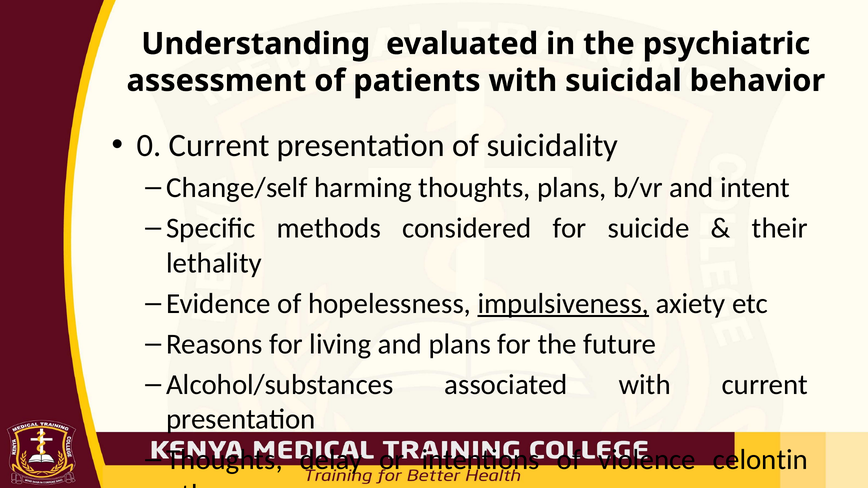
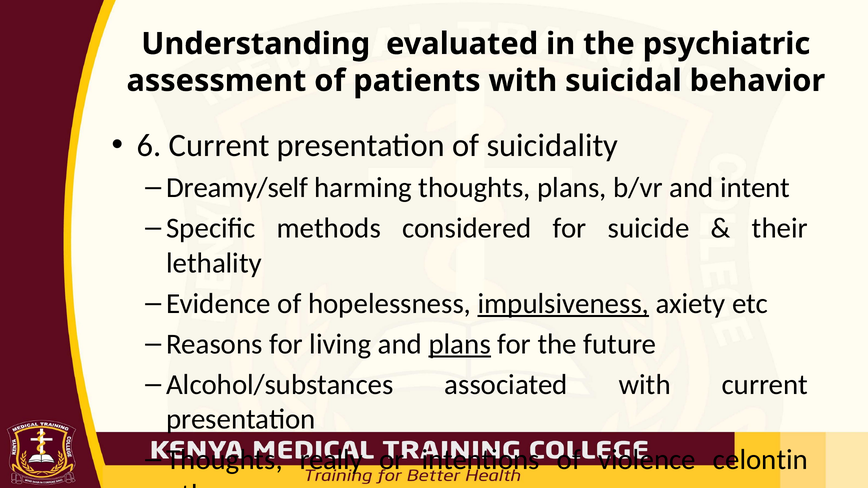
0: 0 -> 6 (149, 146)
Change/self: Change/self -> Dreamy/self (237, 188)
plans underline: none -> present (460, 344)
delay: delay -> really (331, 460)
